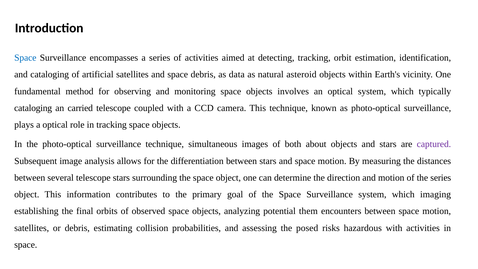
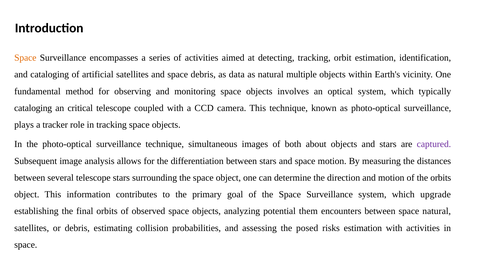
Space colour: blue -> orange (25, 58)
asteroid: asteroid -> multiple (302, 75)
carried: carried -> critical (80, 108)
a optical: optical -> tracker (55, 125)
the series: series -> orbits (441, 178)
imaging: imaging -> upgrade (436, 194)
between space motion: motion -> natural (437, 211)
risks hazardous: hazardous -> estimation (363, 228)
